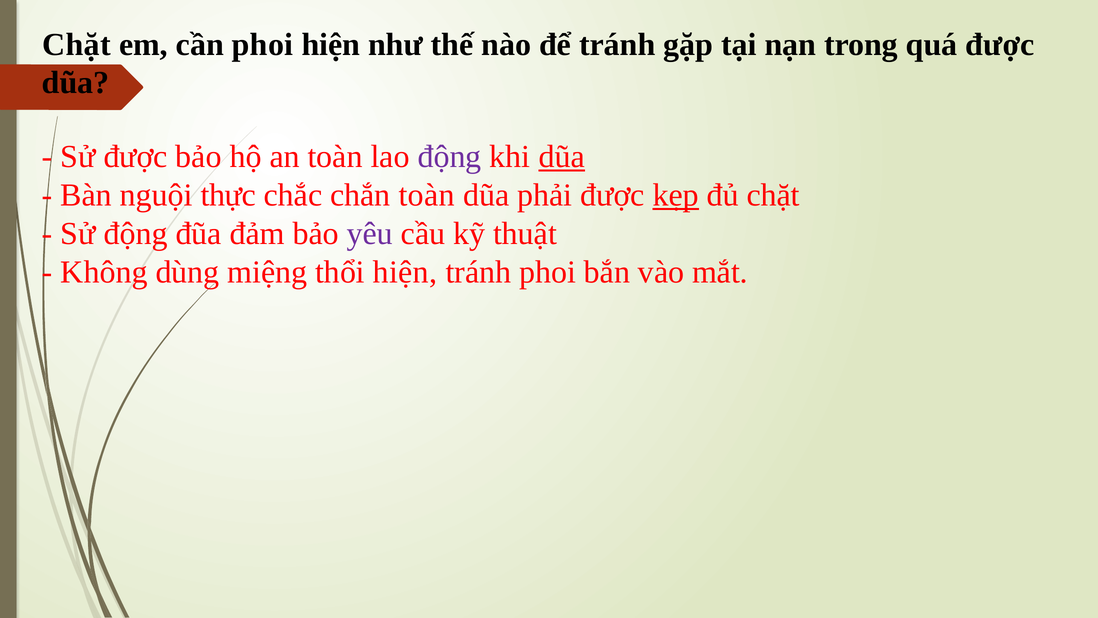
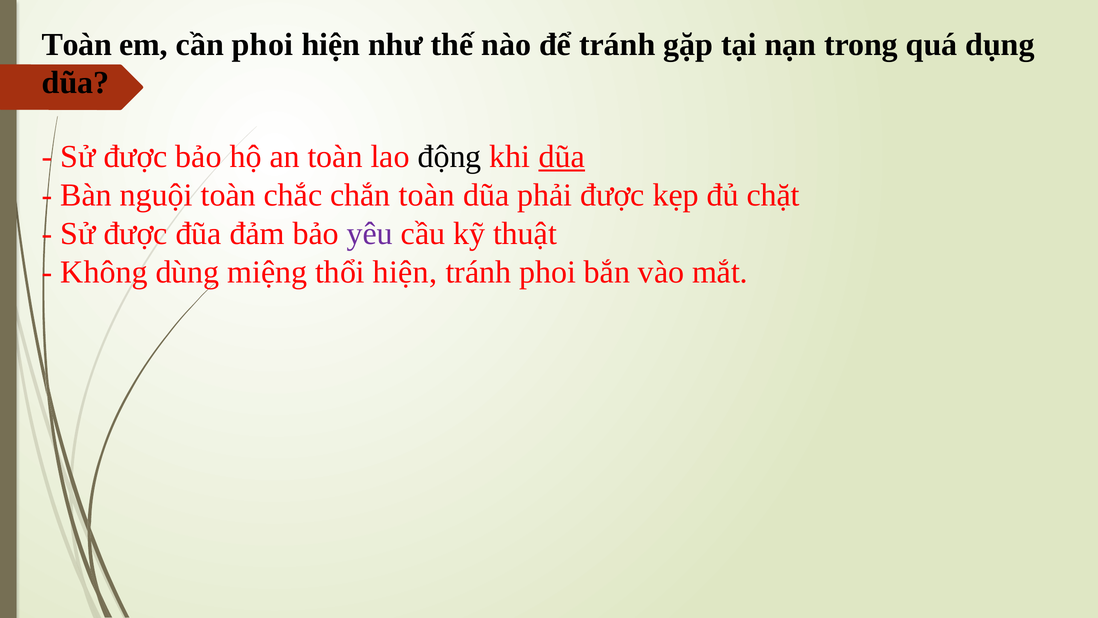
Chặt: Chặt -> Toàn (77, 44)
quá được: được -> dụng (1000, 44)
động colour: purple -> black (450, 157)
nguội thực: thực -> toàn (228, 195)
kẹp underline: present -> none (676, 195)
động: động -> được (136, 234)
